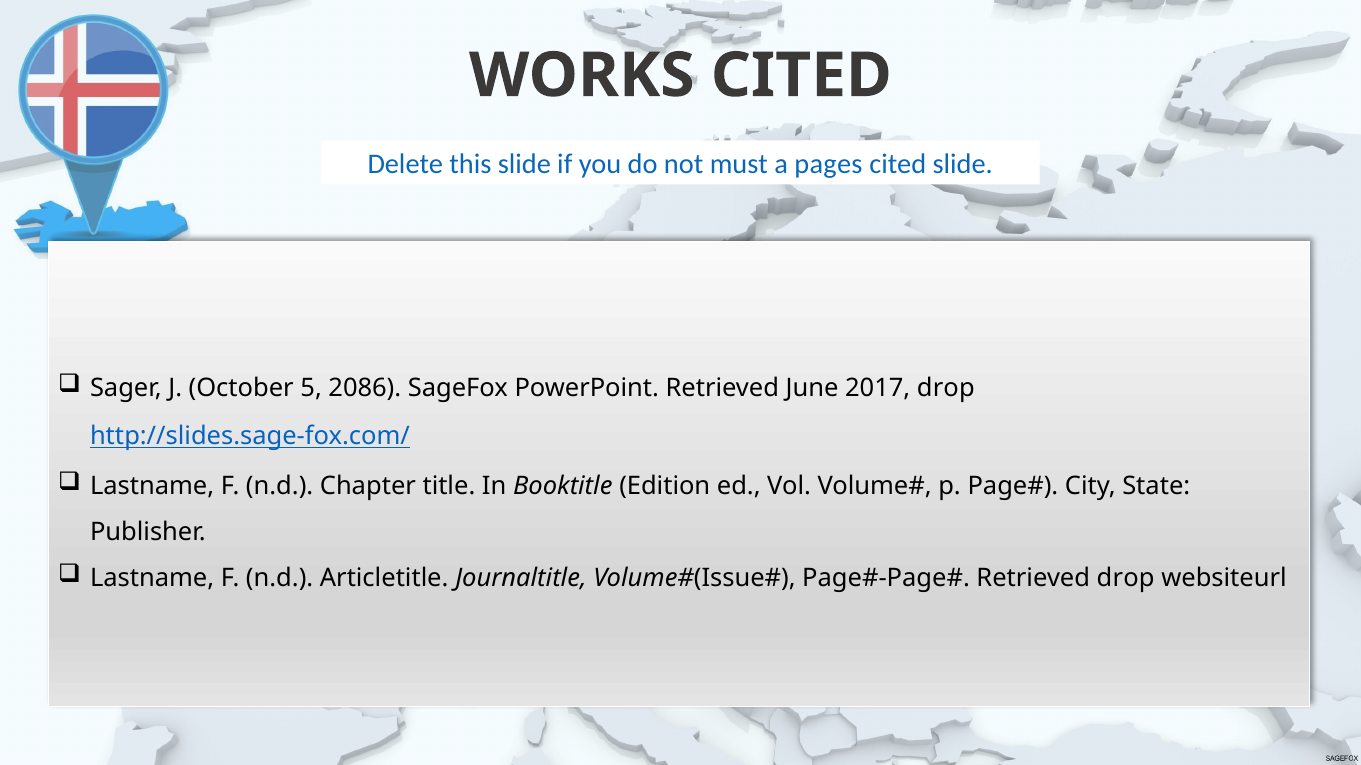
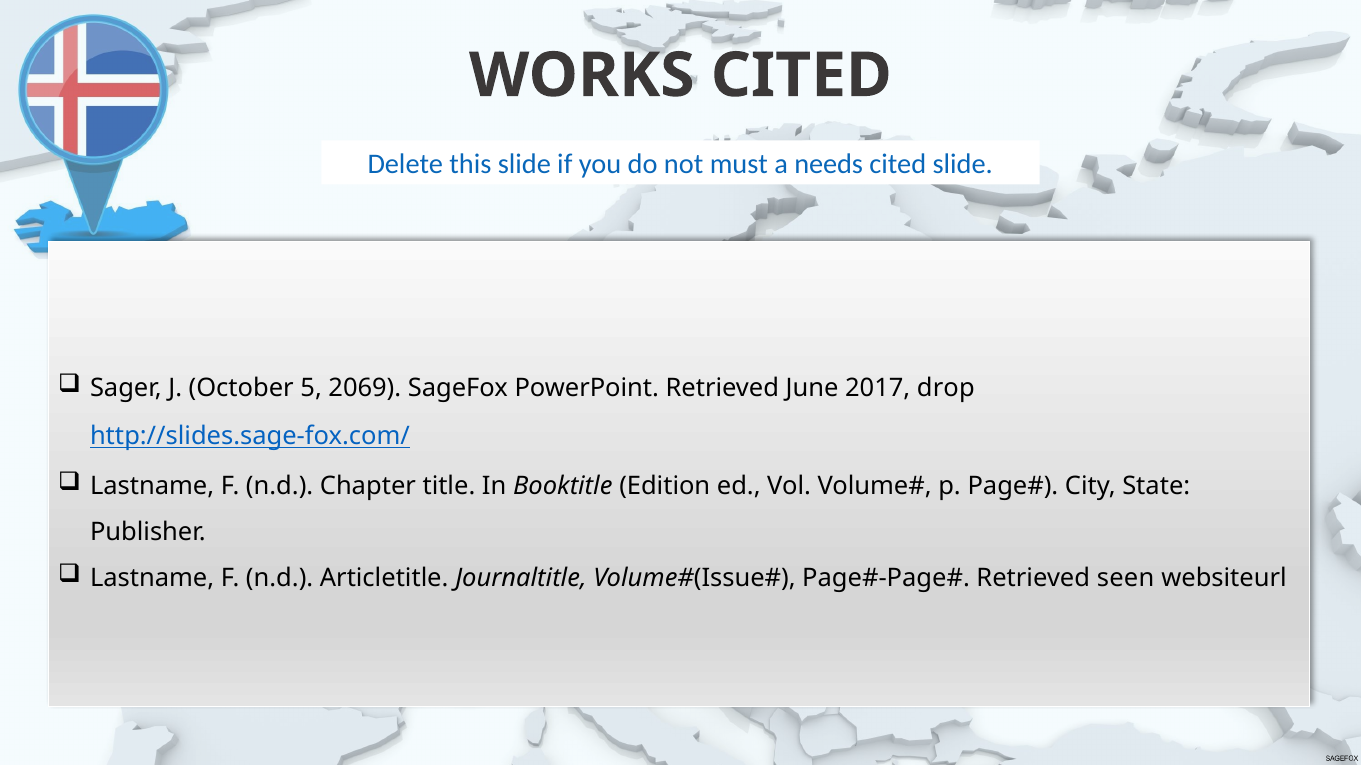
pages: pages -> needs (829, 165)
2086: 2086 -> 2069 (365, 388)
Retrieved drop: drop -> seen (1126, 578)
